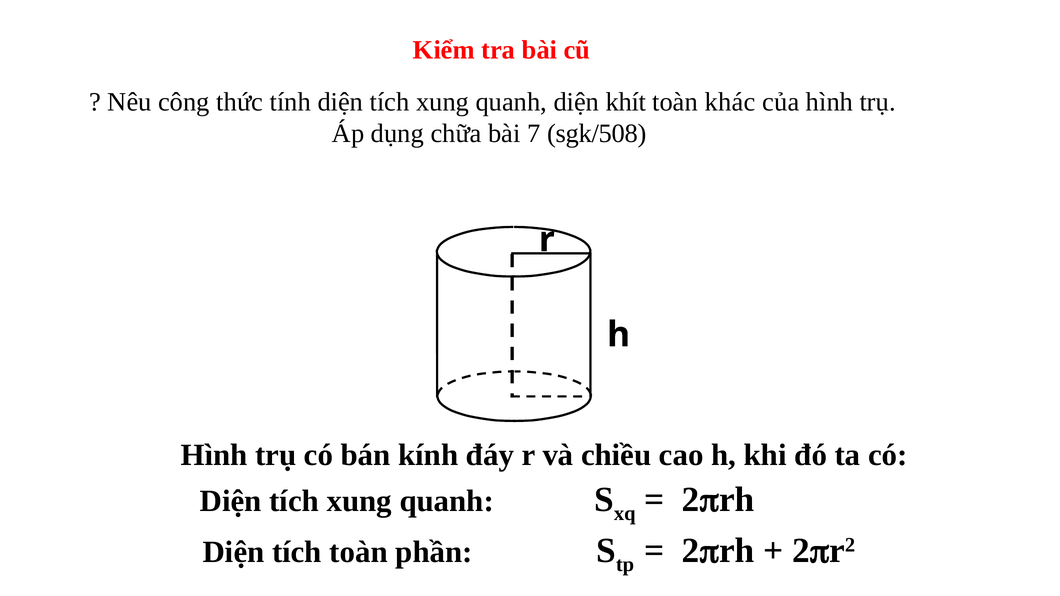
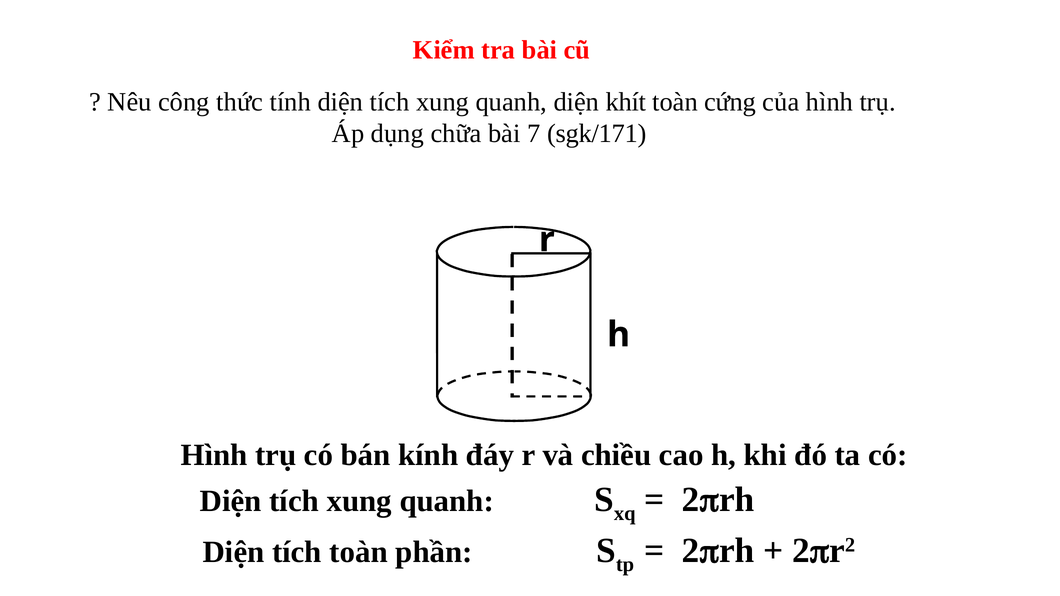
khác: khác -> cứng (730, 102)
sgk/508: sgk/508 -> sgk/171 (597, 134)
